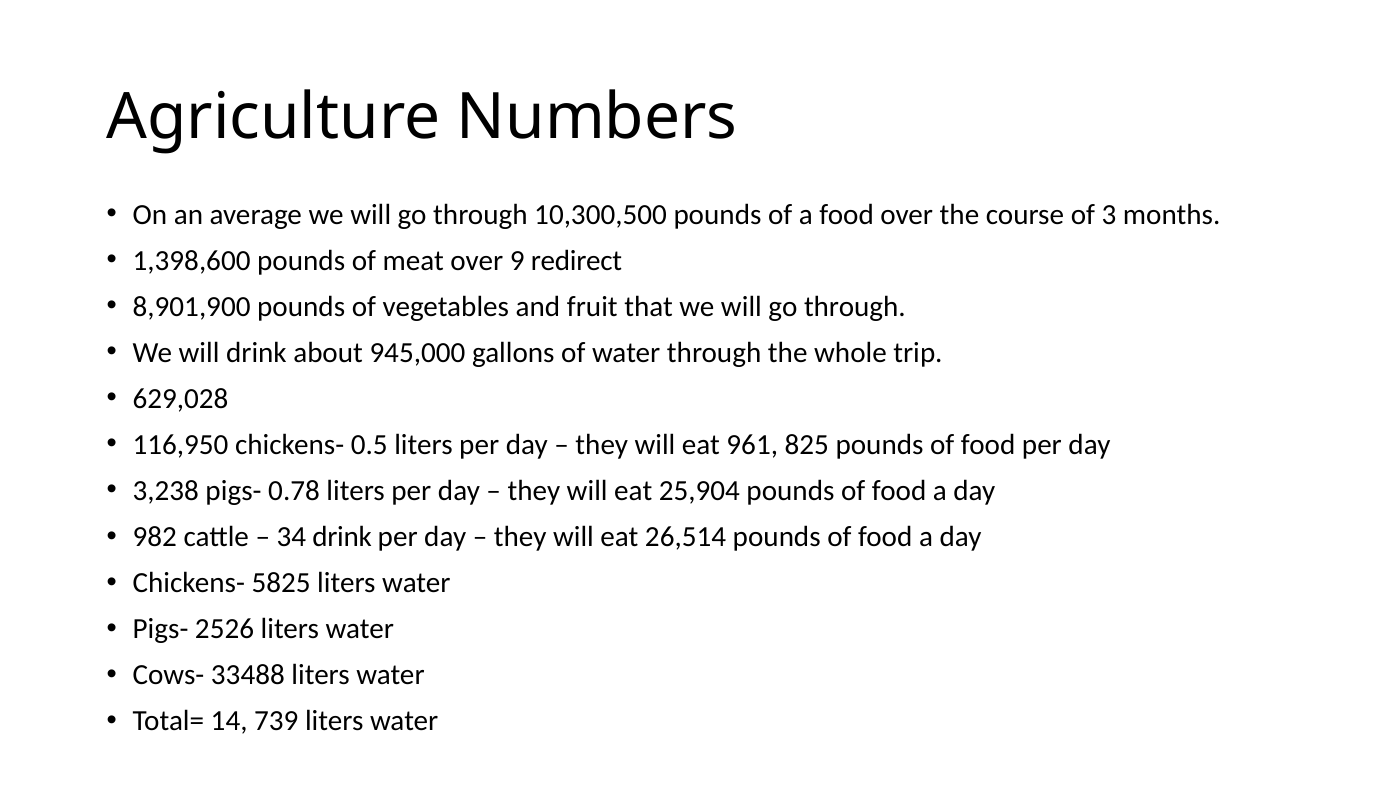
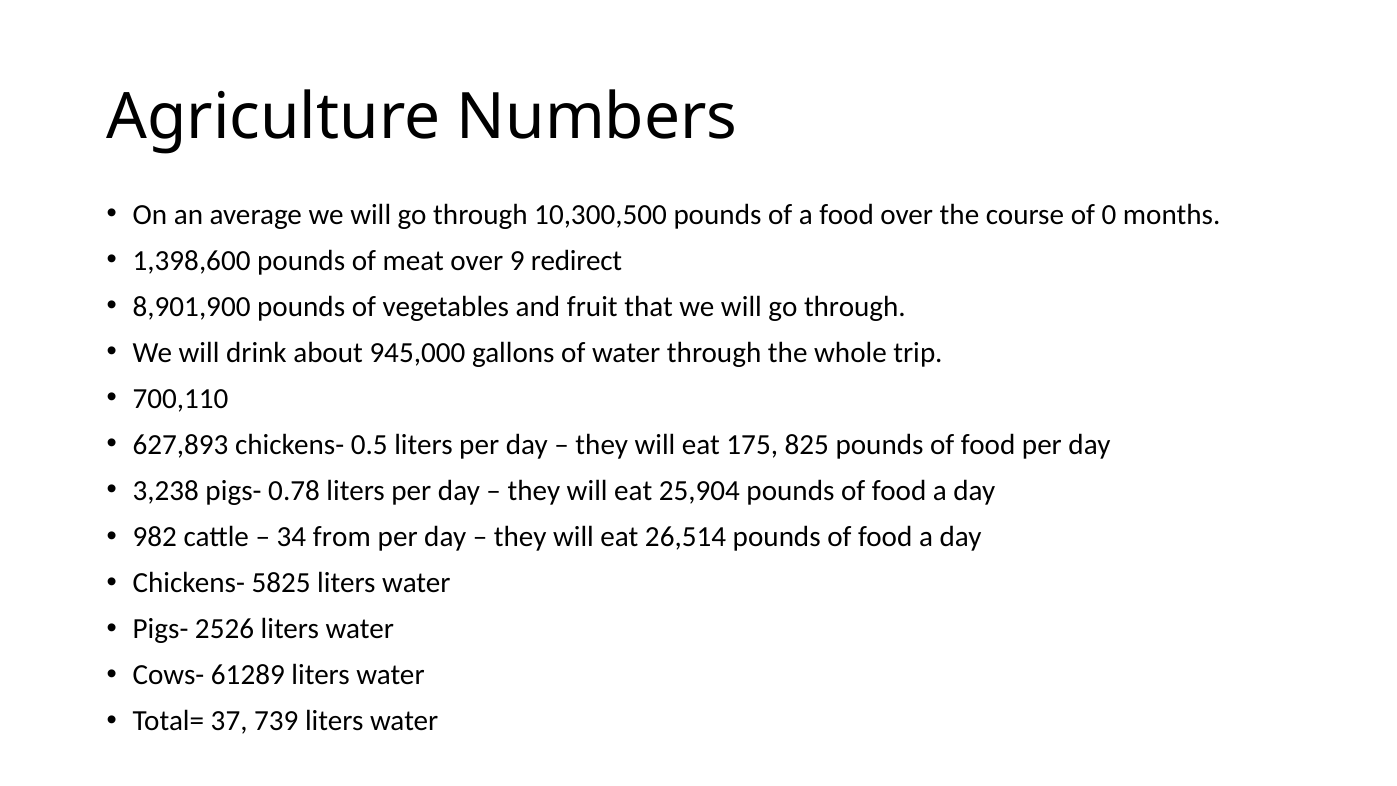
3: 3 -> 0 (1109, 214)
629,028: 629,028 -> 700,110 (181, 398)
116,950: 116,950 -> 627,893 (181, 444)
961: 961 -> 175 (752, 444)
34 drink: drink -> from (342, 536)
33488: 33488 -> 61289 (248, 674)
14: 14 -> 37 (229, 720)
